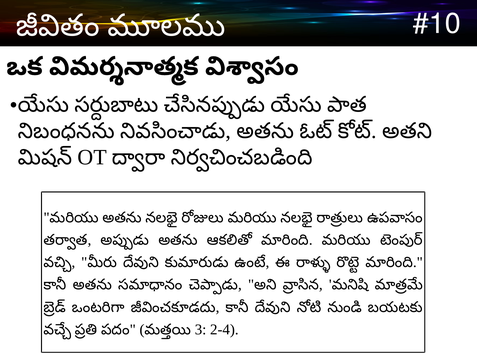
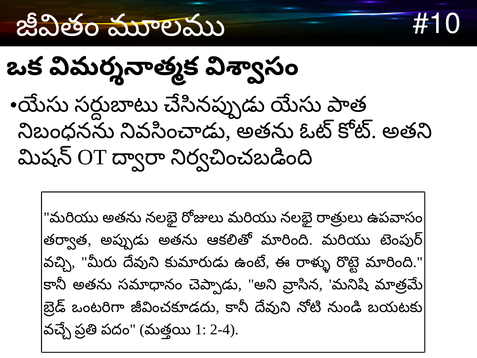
3: 3 -> 1 (201, 329)
